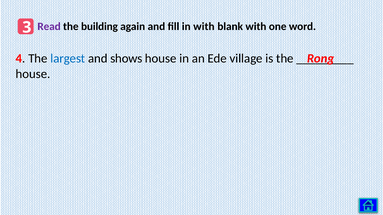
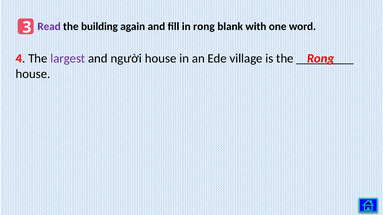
in with: with -> rong (204, 27)
largest colour: blue -> purple (68, 59)
shows: shows -> người (126, 59)
